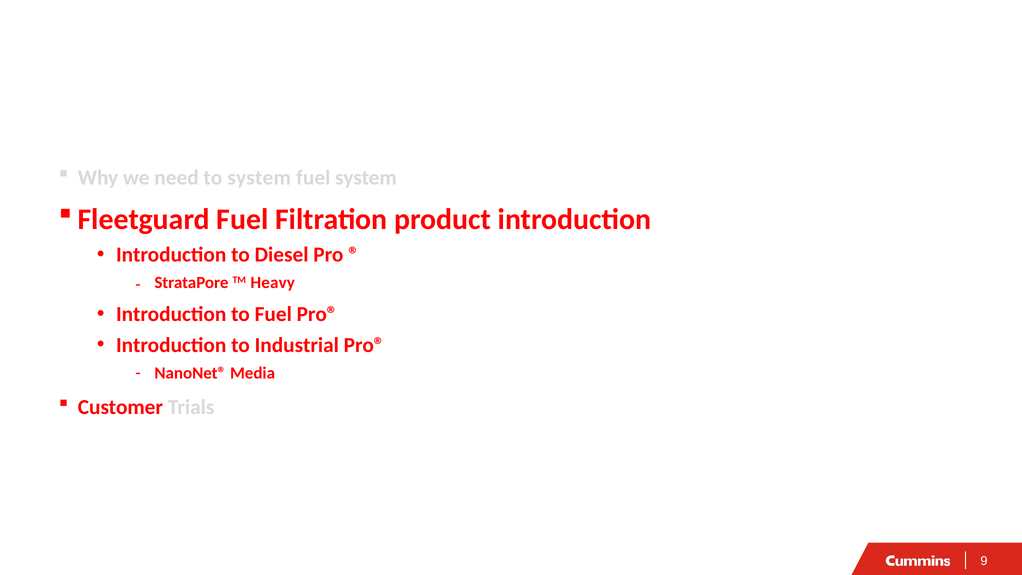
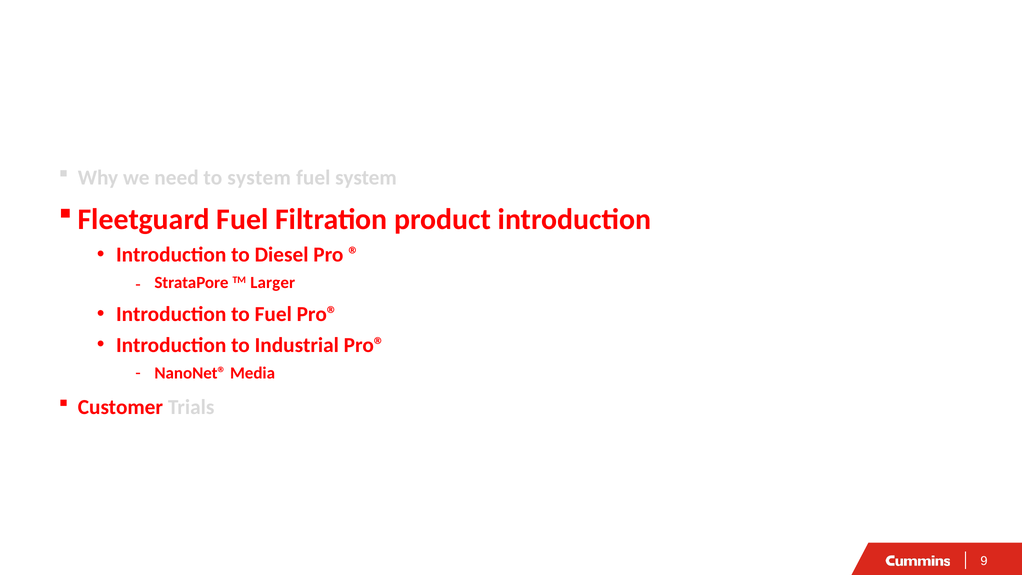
Heavy: Heavy -> Larger (273, 283)
